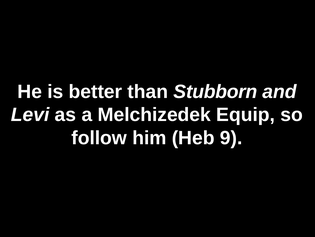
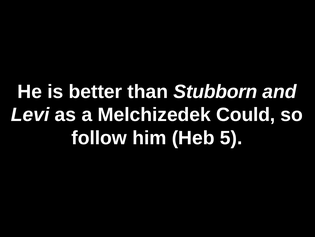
Equip: Equip -> Could (246, 115)
9: 9 -> 5 (231, 138)
